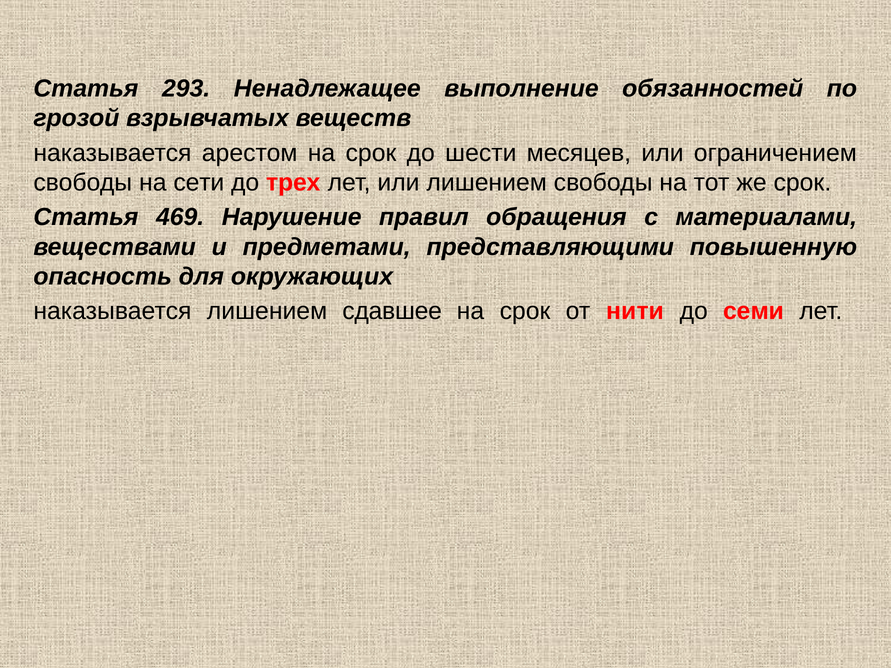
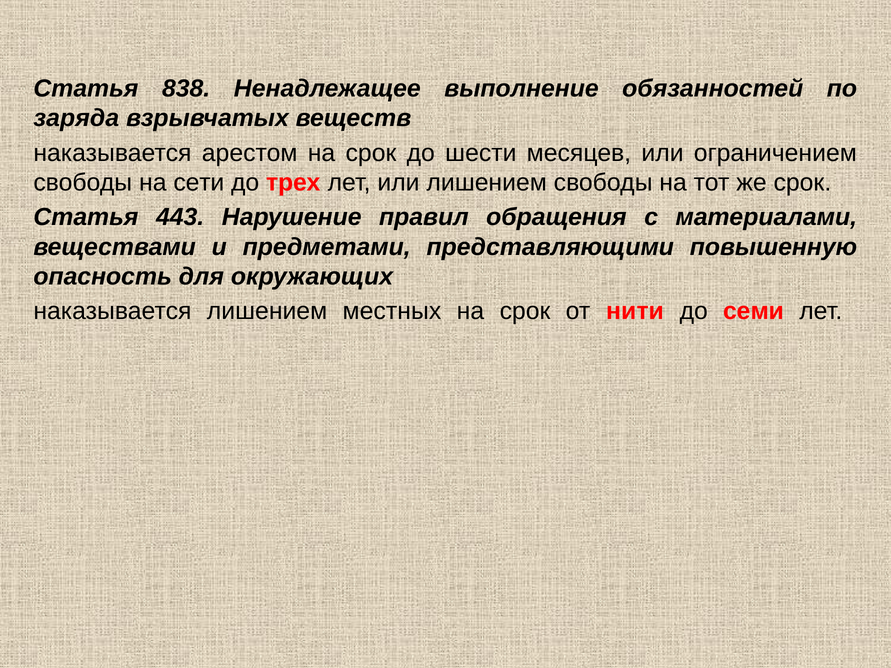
293: 293 -> 838 (186, 89)
грозой: грозой -> заряда (76, 118)
469: 469 -> 443 (180, 217)
сдавшее: сдавшее -> местных (392, 311)
